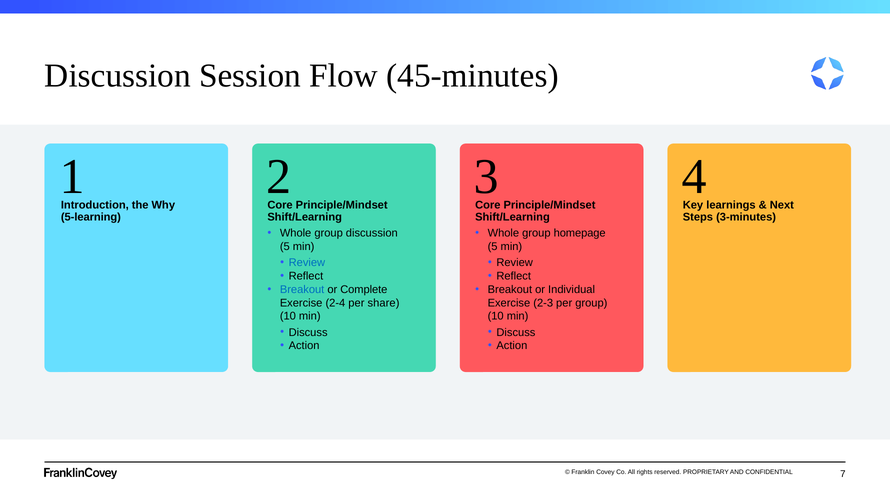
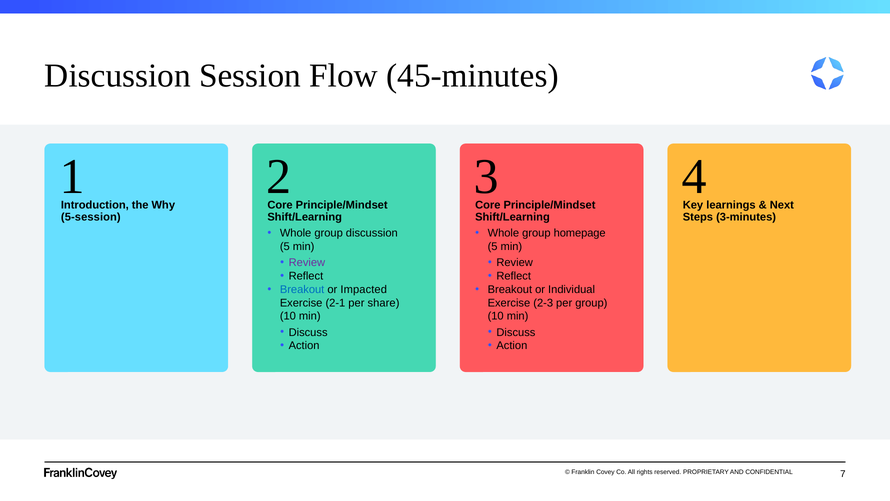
5-learning: 5-learning -> 5-session (91, 217)
Review colour: blue -> purple (307, 263)
Complete: Complete -> Impacted (364, 289)
2-4: 2-4 -> 2-1 (335, 303)
